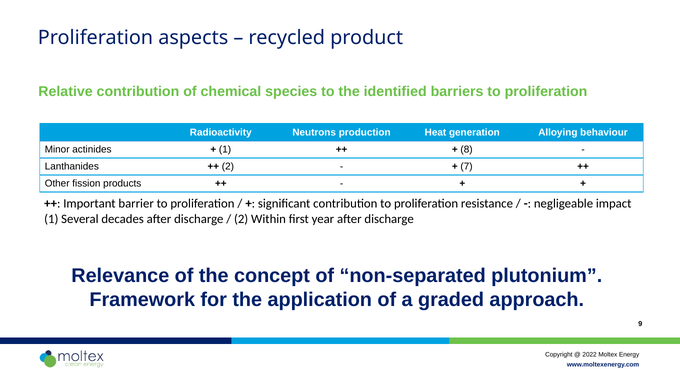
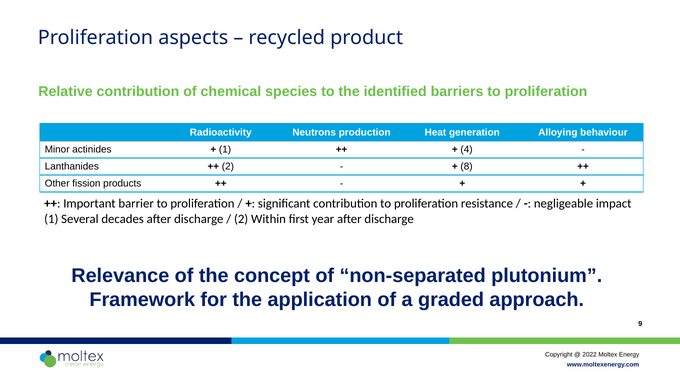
8: 8 -> 4 (467, 150)
7: 7 -> 8 (467, 167)
